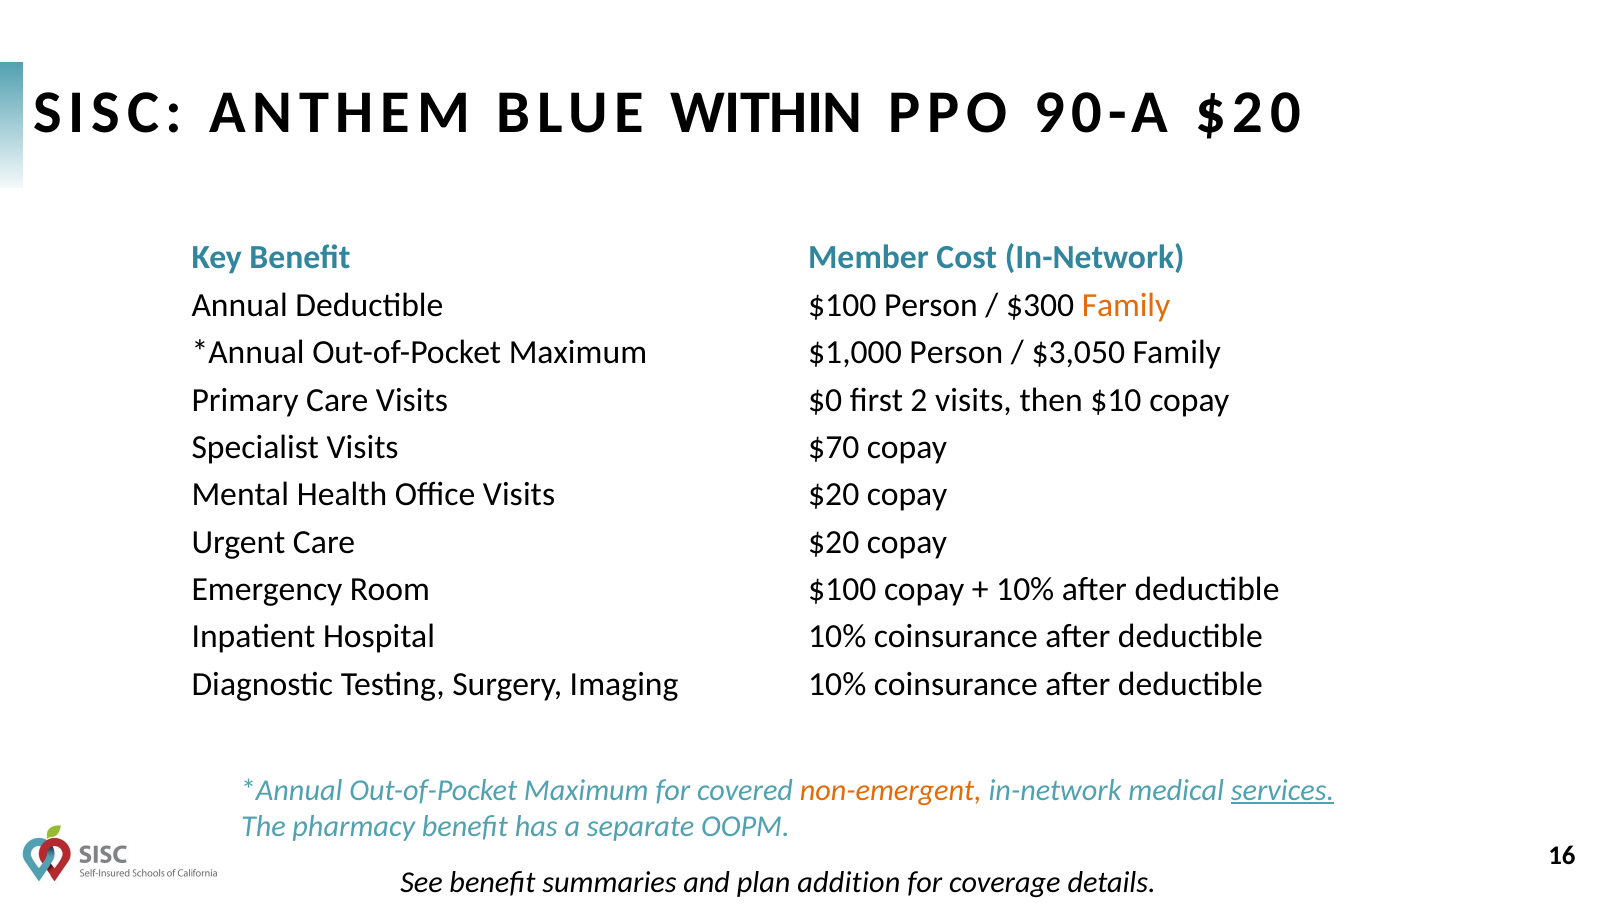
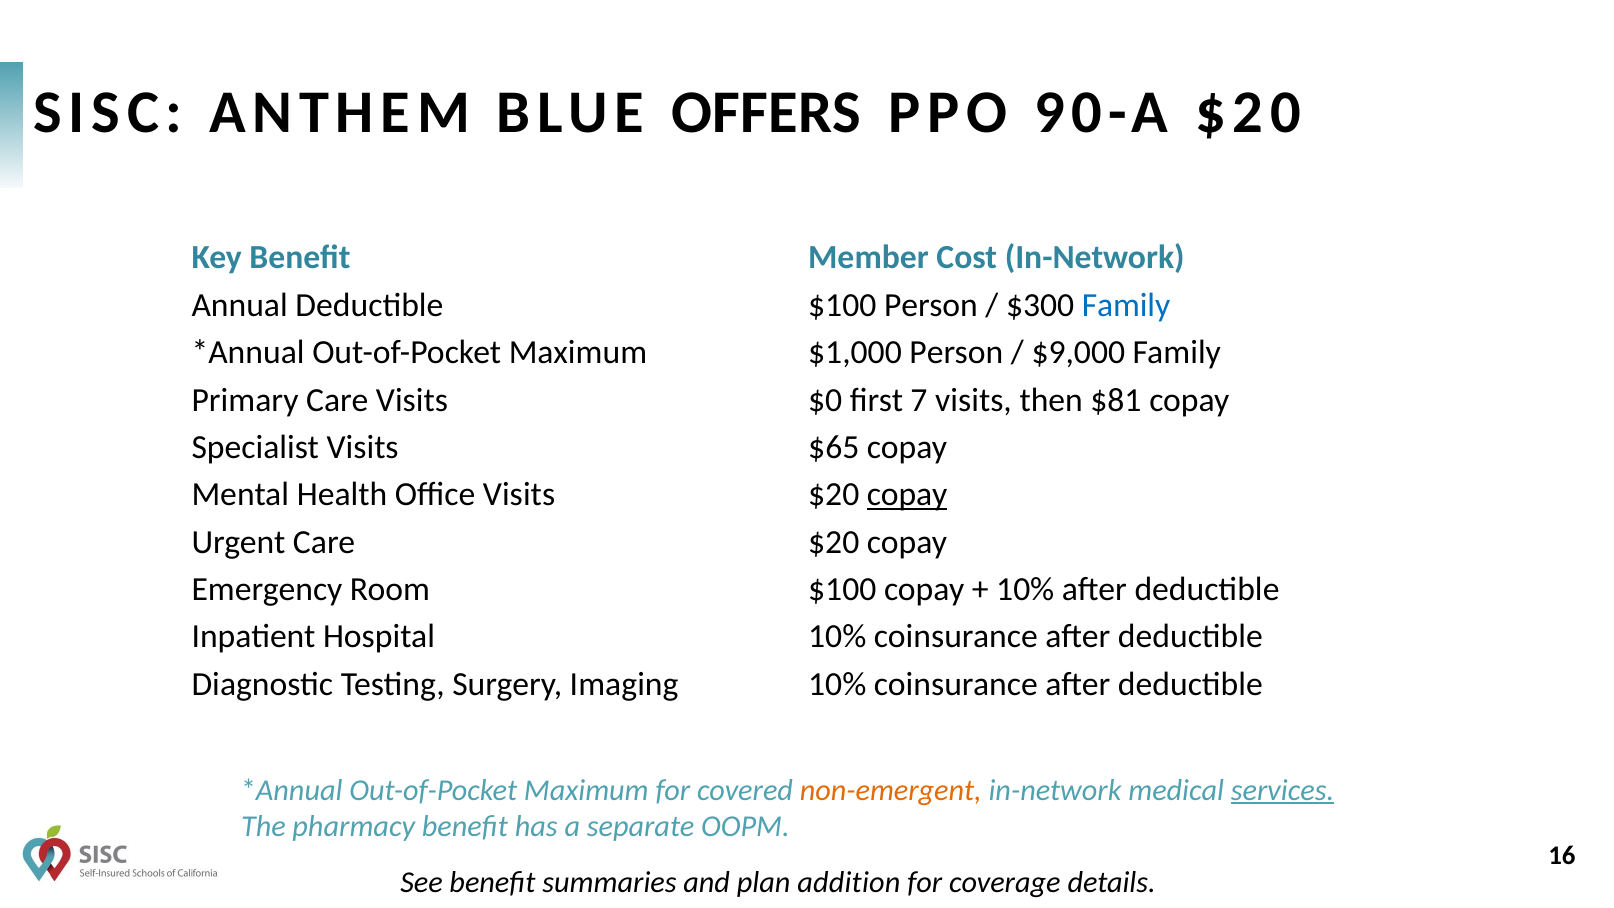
WITHIN: WITHIN -> OFFERS (766, 112)
Family colour: orange -> blue (1126, 305)
$3,050: $3,050 -> $9,000 (1078, 353)
2: 2 -> 7 (919, 400)
$10: $10 -> $81 (1116, 400)
$70: $70 -> $65 (834, 447)
copay underline: none -> present (907, 495)
